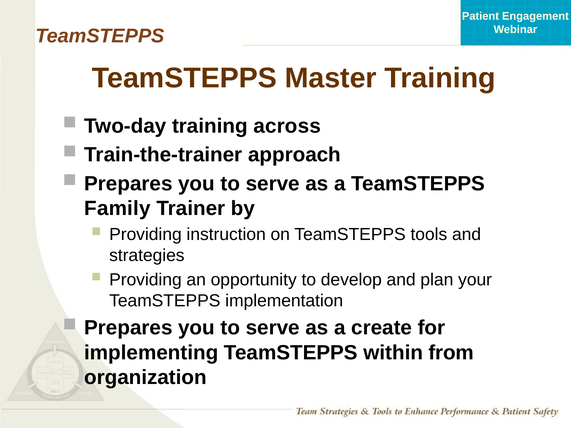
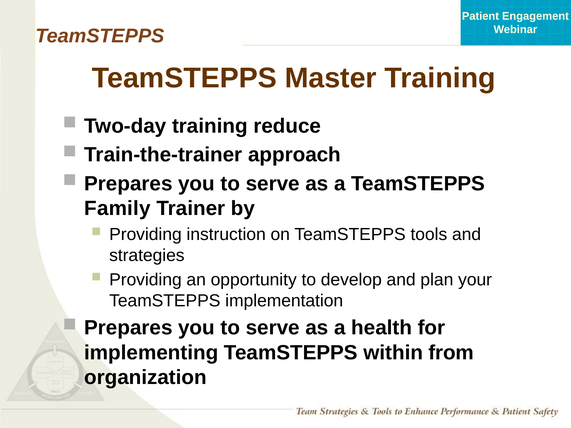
across: across -> reduce (287, 126)
create: create -> health (382, 328)
